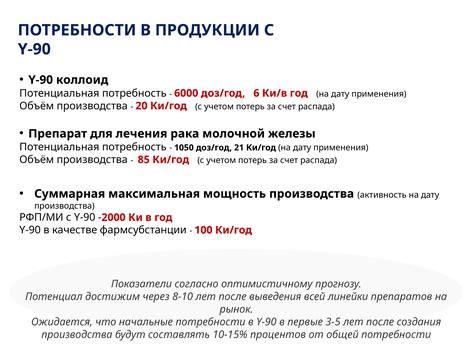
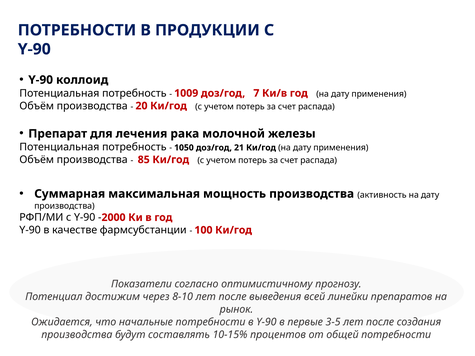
6000: 6000 -> 1009 (186, 93)
6: 6 -> 7 (256, 93)
